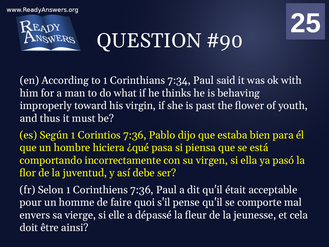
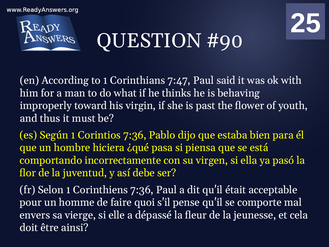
7:34: 7:34 -> 7:47 (179, 80)
